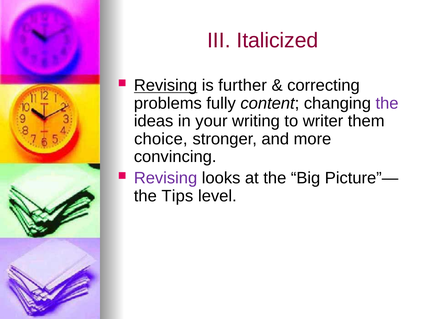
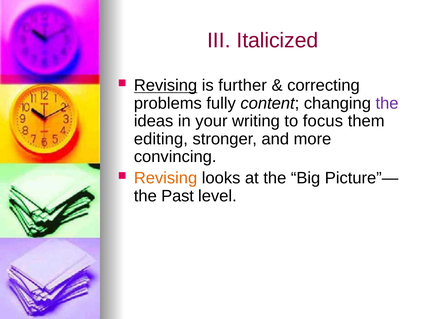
writer: writer -> focus (323, 121)
choice: choice -> editing (161, 139)
Revising colour: purple -> orange (166, 178)
Tips: Tips -> Past (178, 196)
